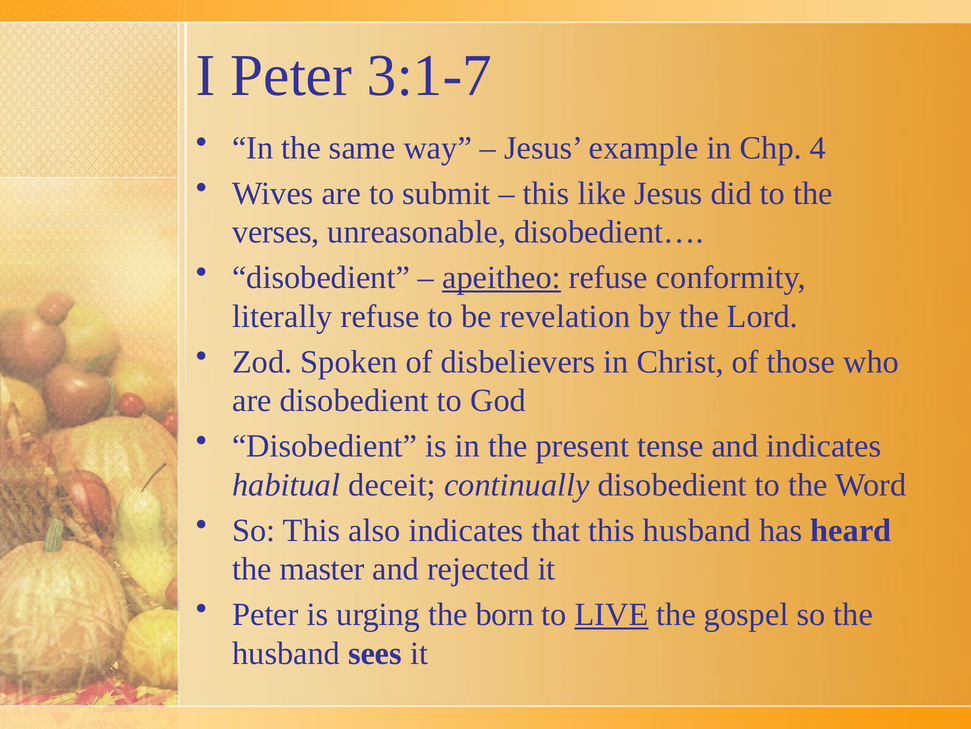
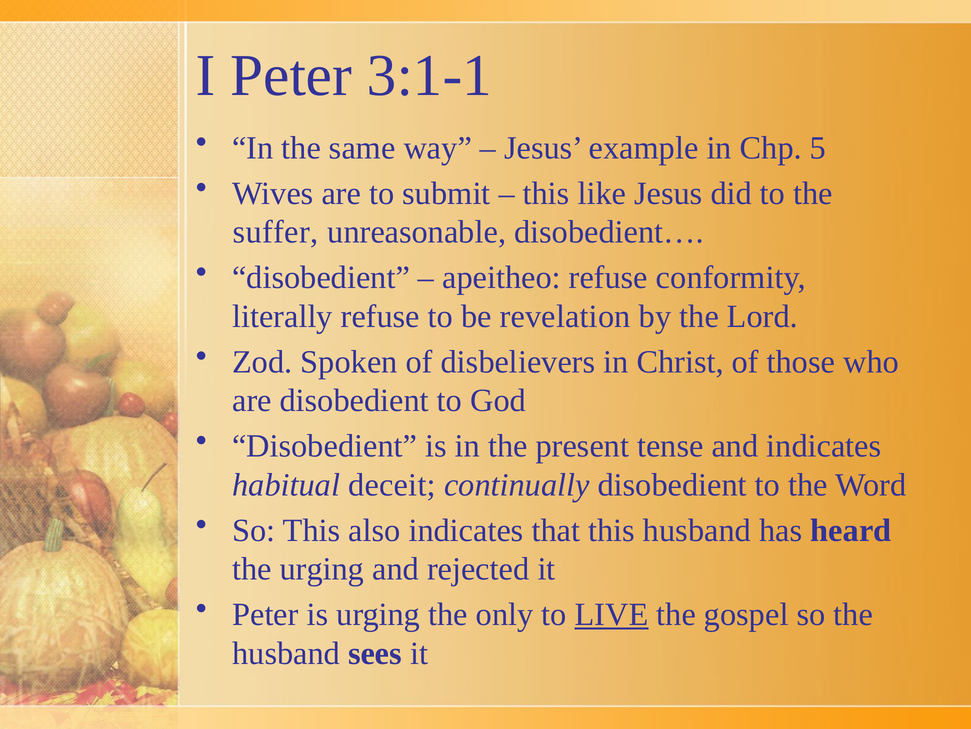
3:1-7: 3:1-7 -> 3:1-1 (429, 75)
4: 4 -> 5 (818, 148)
verses: verses -> suffer (276, 232)
apeitheo underline: present -> none (502, 277)
the master: master -> urging (322, 569)
born: born -> only (505, 614)
